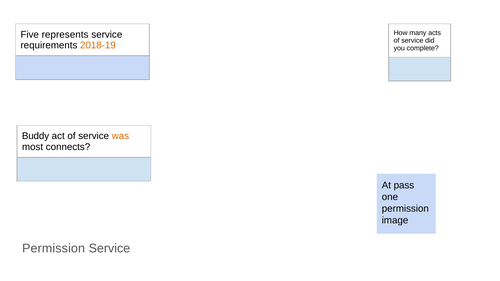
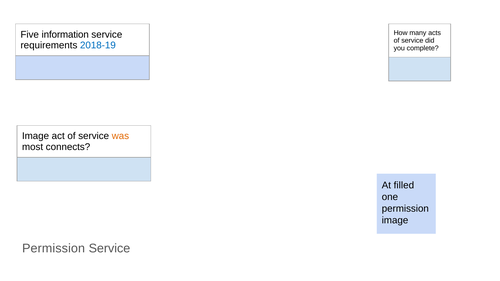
represents: represents -> information (65, 35)
2018-19 colour: orange -> blue (98, 45)
Buddy: Buddy -> Image (36, 136)
pass: pass -> filled (404, 185)
